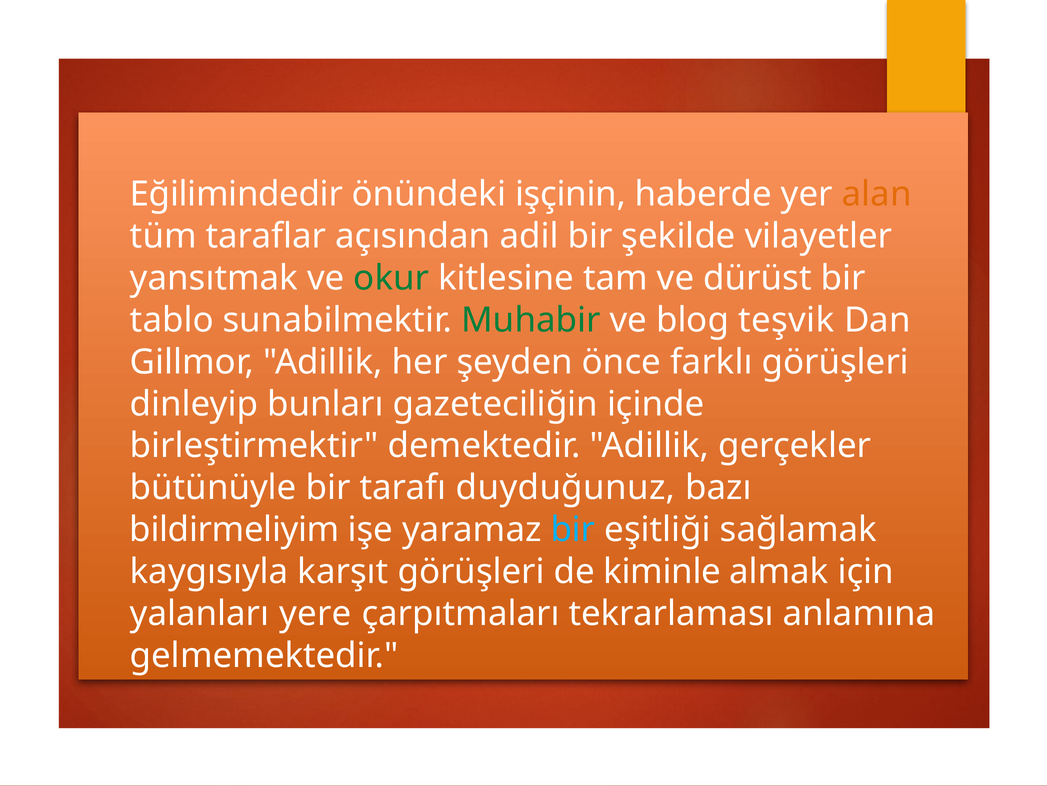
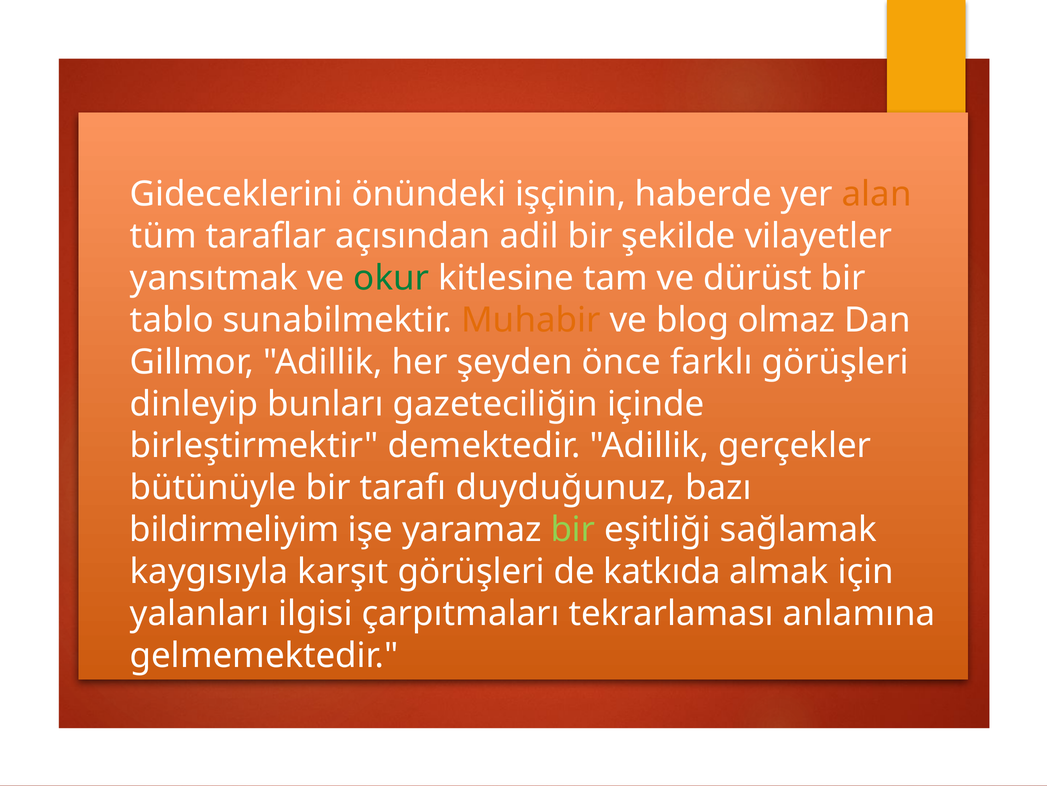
Eğilimindedir: Eğilimindedir -> Gideceklerini (236, 194)
Muhabir colour: green -> orange (531, 320)
teşvik: teşvik -> olmaz (787, 320)
bir colour: light blue -> light green (573, 529)
kiminle: kiminle -> katkıda (662, 571)
yere: yere -> ilgisi (316, 613)
